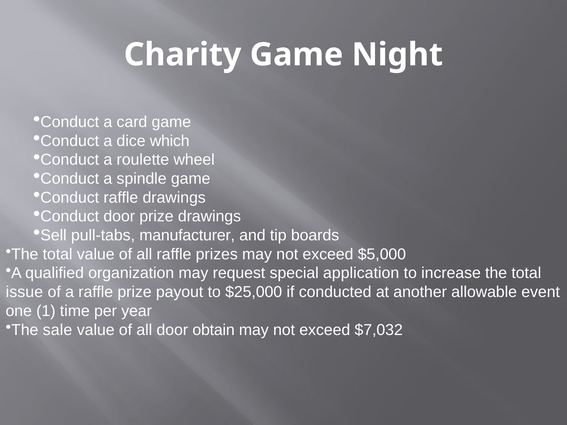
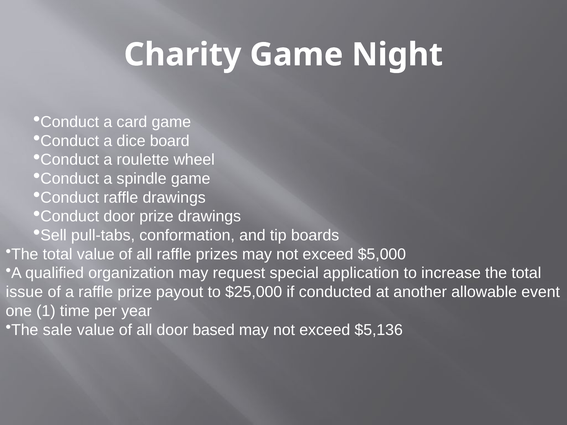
which: which -> board (170, 141)
manufacturer: manufacturer -> conformation (187, 235)
obtain: obtain -> based (214, 330)
$7,032: $7,032 -> $5,136 (379, 330)
